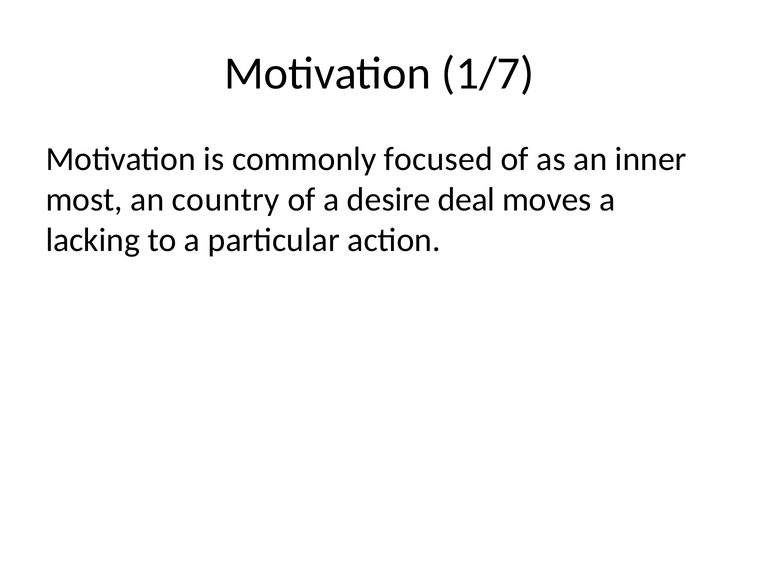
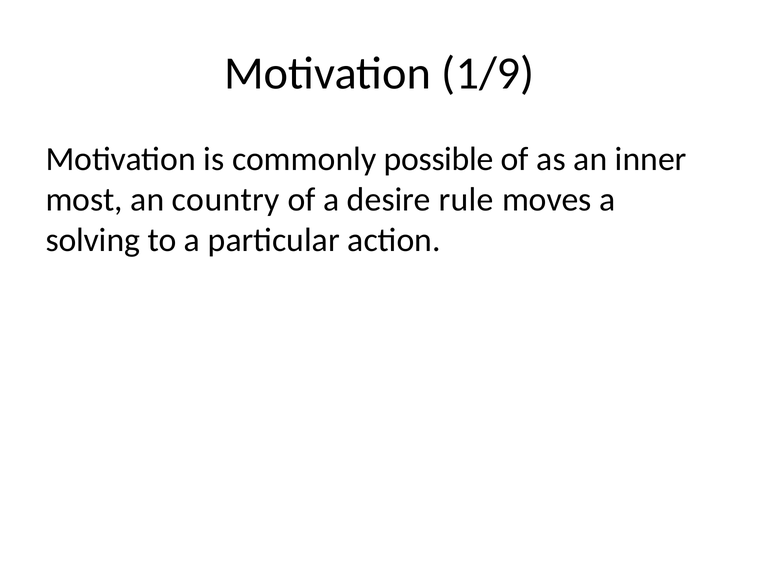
1/7: 1/7 -> 1/9 (488, 73)
focused: focused -> possible (439, 159)
deal: deal -> rule (466, 200)
lacking: lacking -> solving (93, 240)
